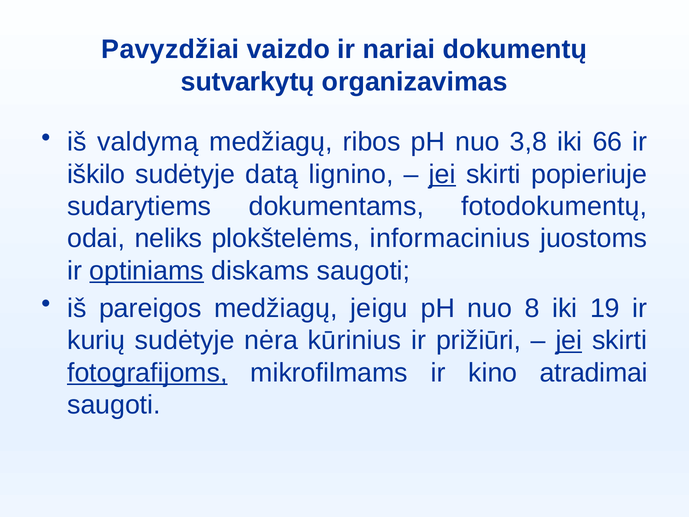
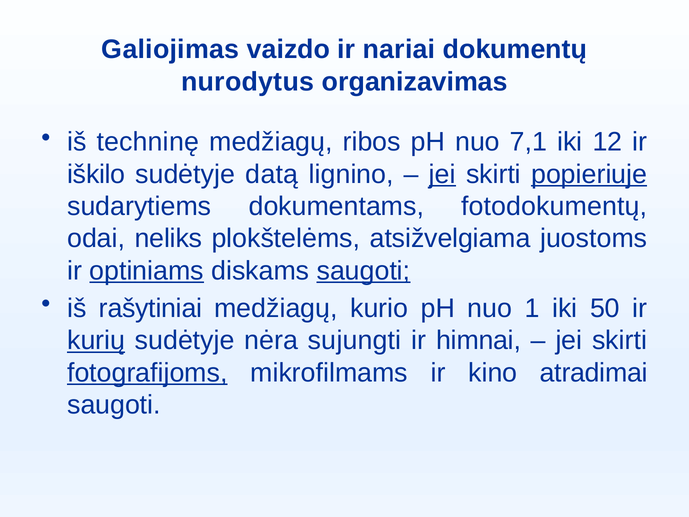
Pavyzdžiai: Pavyzdžiai -> Galiojimas (170, 50)
sutvarkytų: sutvarkytų -> nurodytus (248, 82)
valdymą: valdymą -> techninę (148, 142)
3,8: 3,8 -> 7,1 (529, 142)
66: 66 -> 12 (607, 142)
popieriuje underline: none -> present (589, 174)
informacinius: informacinius -> atsižvelgiama (450, 238)
saugoti underline: none -> present (364, 271)
pareigos: pareigos -> rašytiniai (150, 308)
jeigu: jeigu -> kurio (379, 308)
8: 8 -> 1 (532, 308)
19: 19 -> 50 (605, 308)
kurių underline: none -> present (96, 340)
kūrinius: kūrinius -> sujungti (355, 340)
prižiūri: prižiūri -> himnai (479, 340)
jei underline: present -> none (569, 340)
